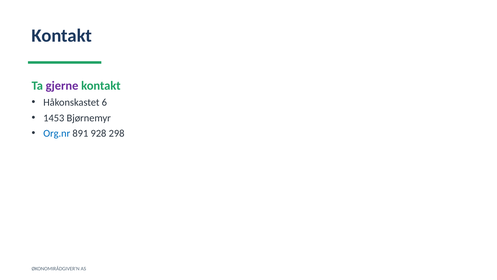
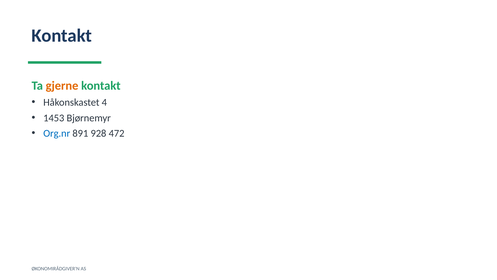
gjerne colour: purple -> orange (62, 86)
6: 6 -> 4 (104, 102)
298: 298 -> 472 (117, 133)
